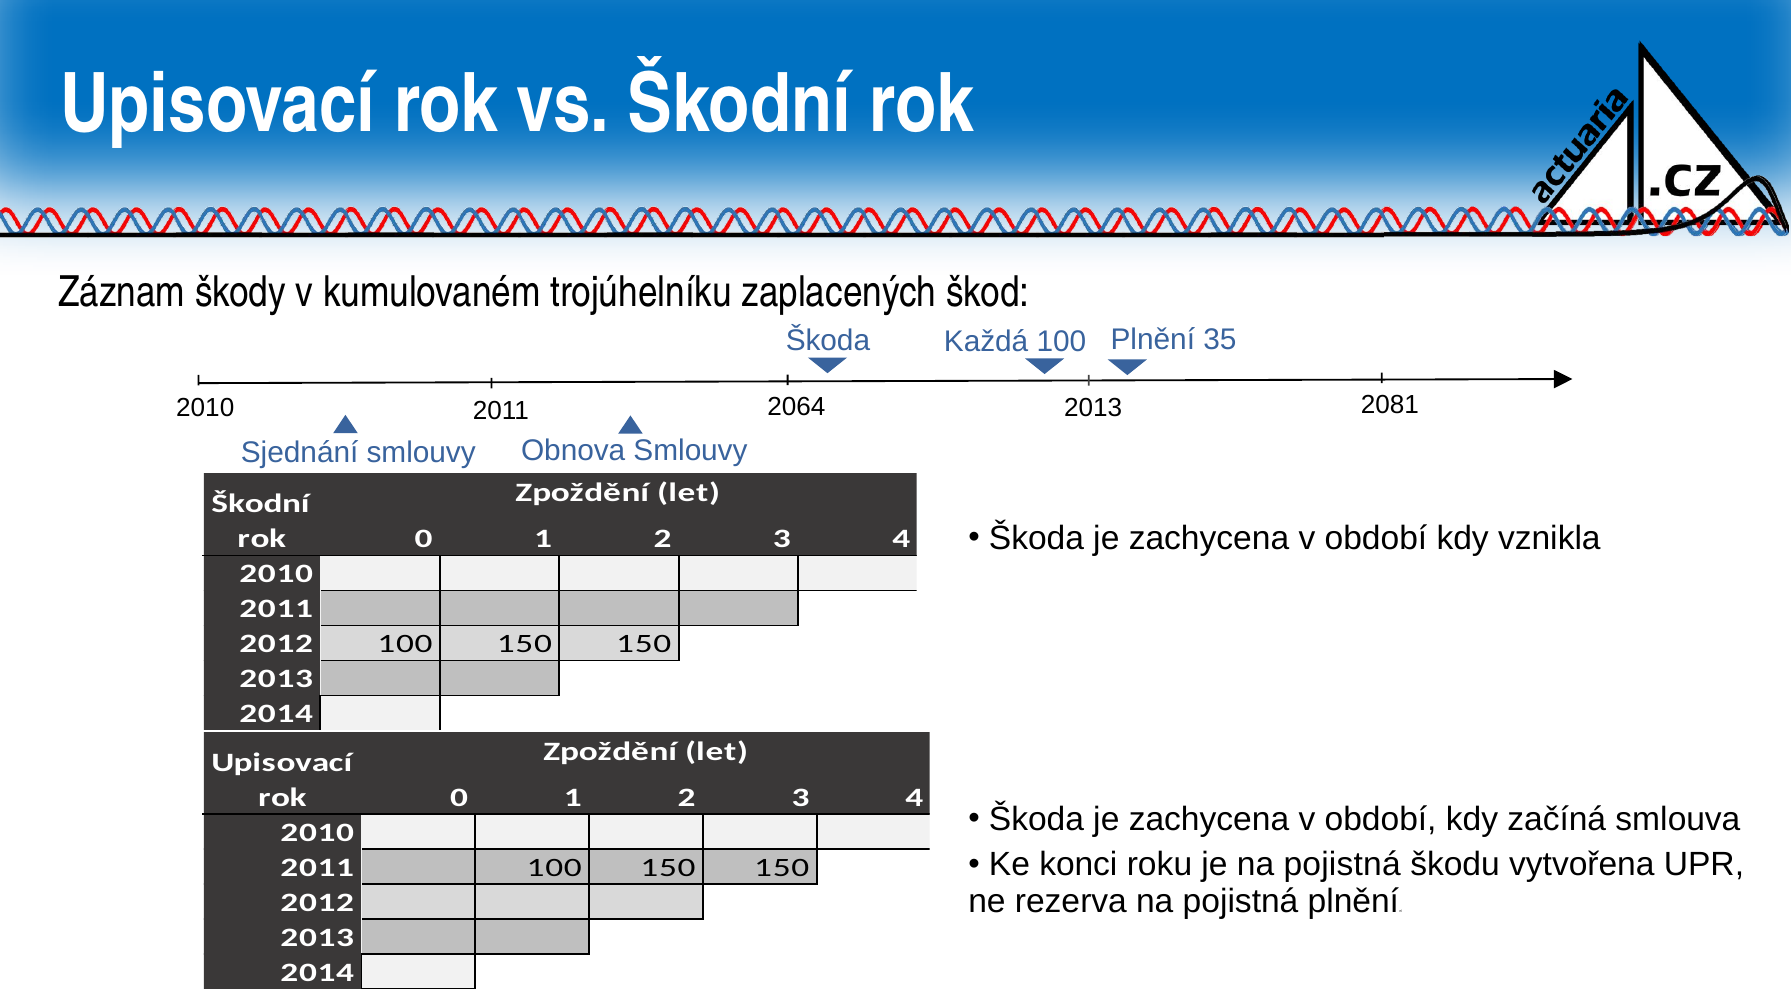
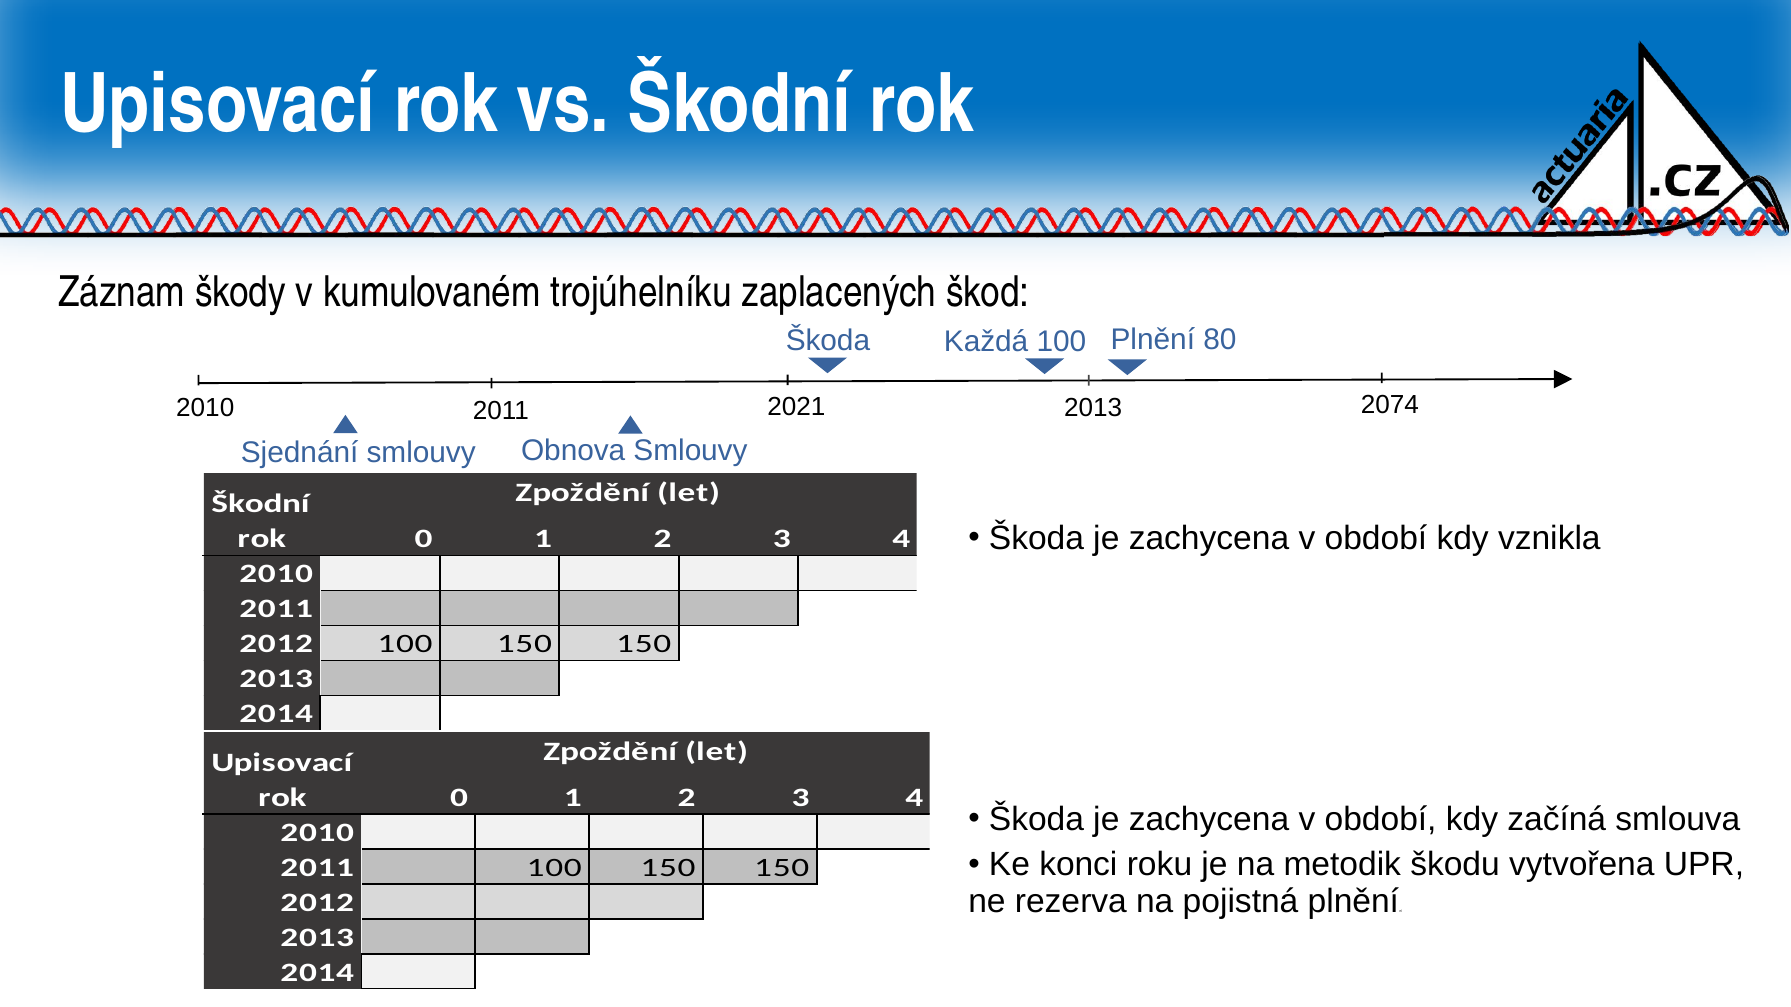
35: 35 -> 80 (1220, 340)
2064: 2064 -> 2021 (796, 407)
2081: 2081 -> 2074 (1390, 405)
je na pojistná: pojistná -> metodik (1342, 865)
